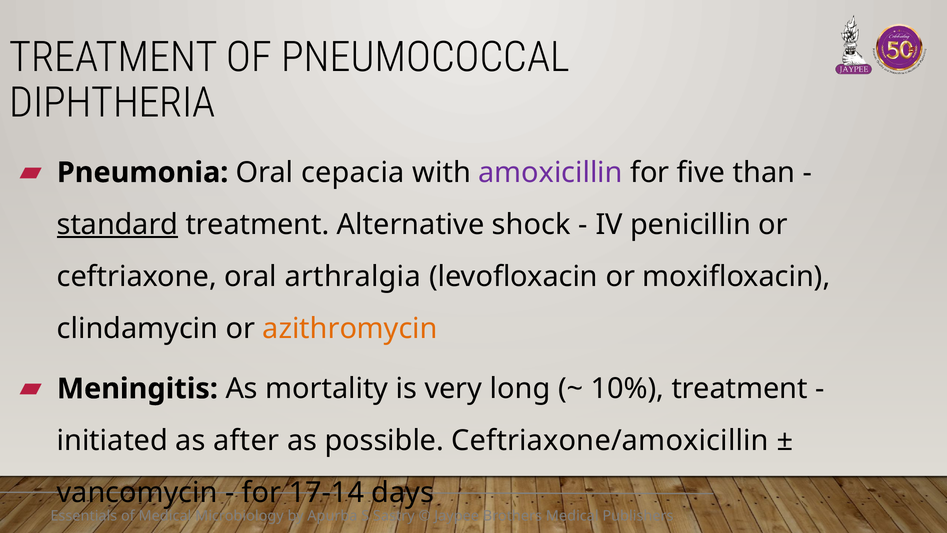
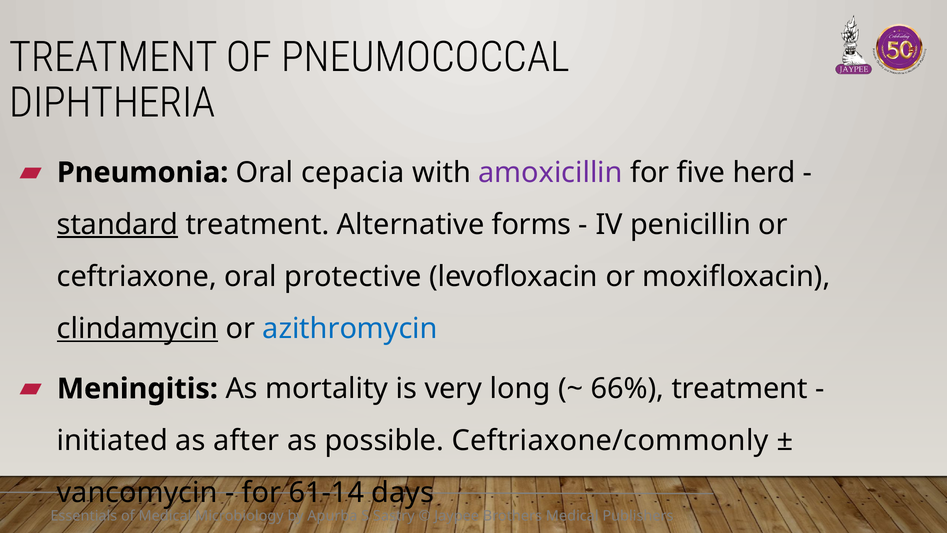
than: than -> herd (764, 172)
shock: shock -> forms (532, 225)
arthralgia: arthralgia -> protective (353, 277)
clindamycin underline: none -> present (138, 329)
azithromycin colour: orange -> blue (350, 329)
10%: 10% -> 66% (627, 389)
Ceftriaxone/amoxicillin: Ceftriaxone/amoxicillin -> Ceftriaxone/commonly (610, 441)
17-14: 17-14 -> 61-14 (326, 493)
